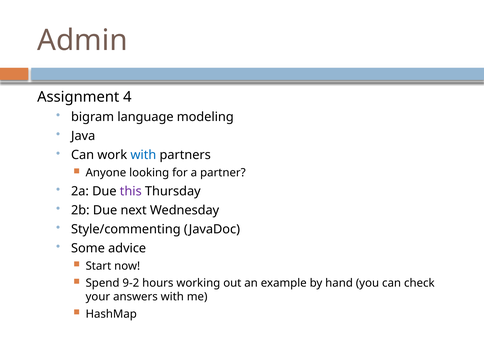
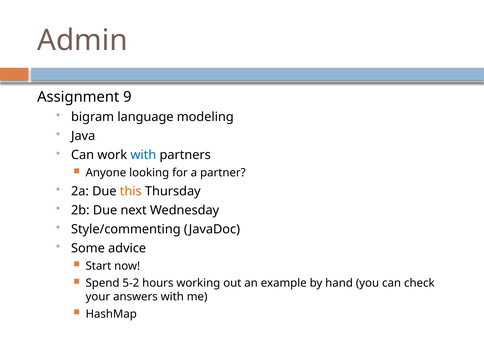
4: 4 -> 9 (127, 97)
this colour: purple -> orange (131, 191)
9-2: 9-2 -> 5-2 (131, 283)
